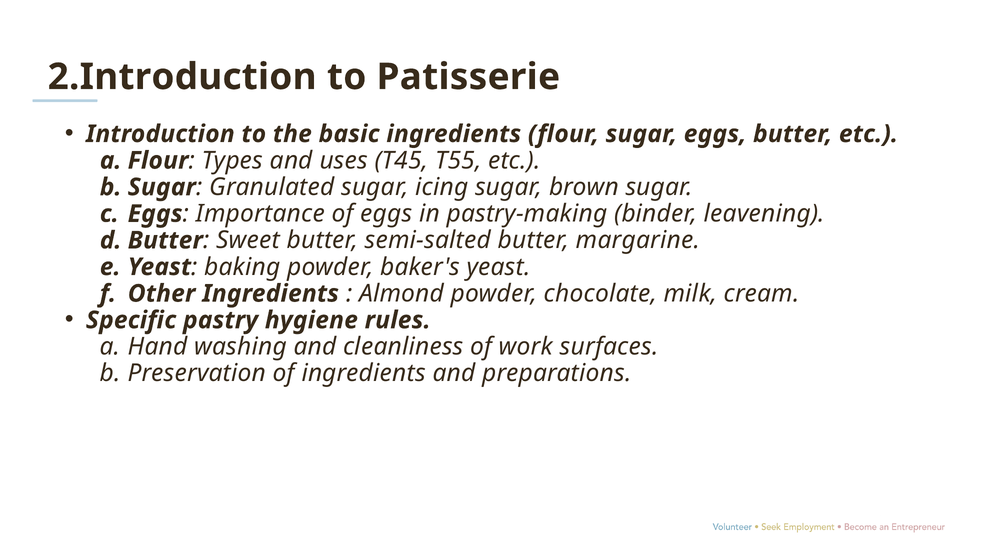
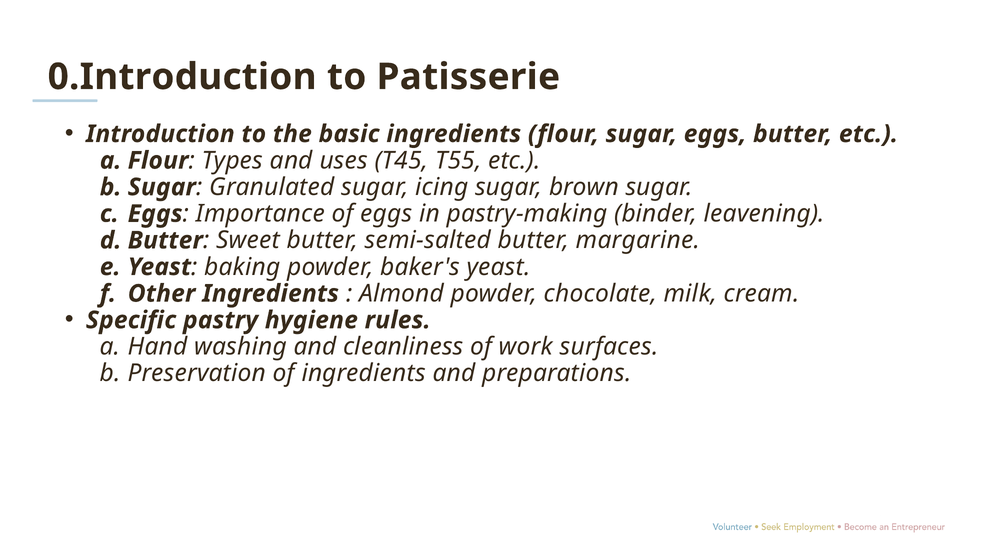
2.Introduction: 2.Introduction -> 0.Introduction (182, 77)
